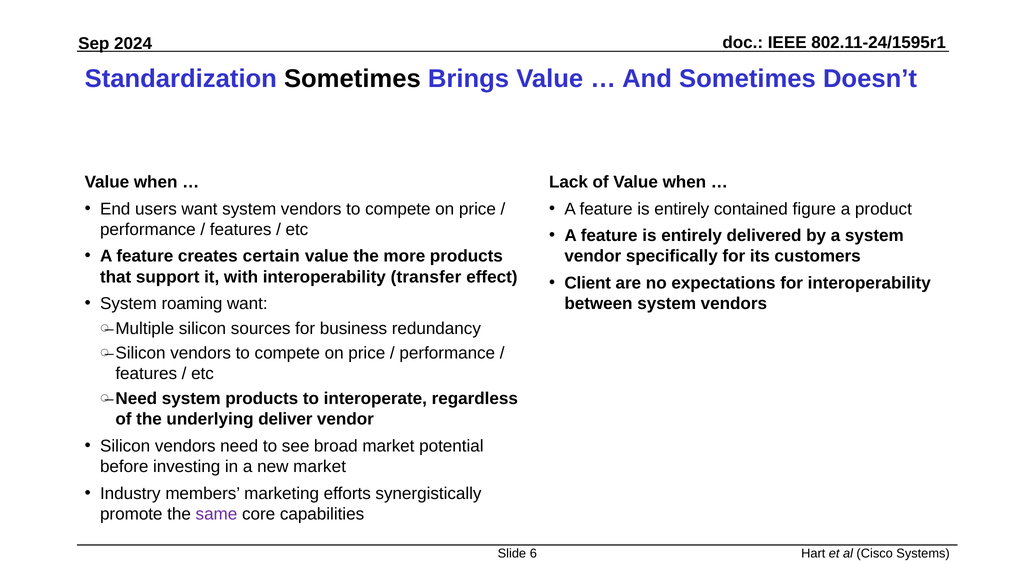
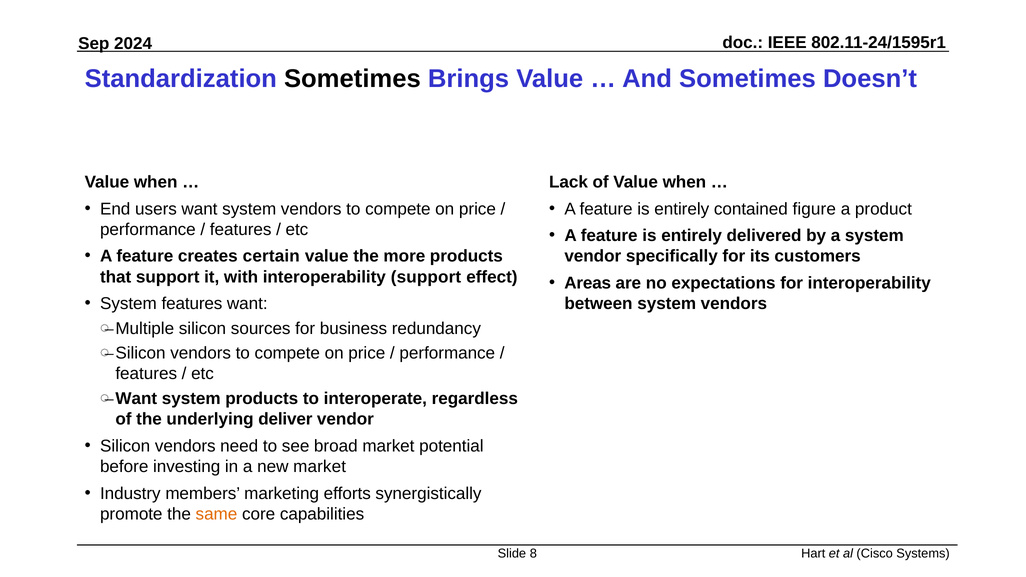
interoperability transfer: transfer -> support (426, 277)
Client: Client -> Areas (588, 283)
System roaming: roaming -> features (192, 304)
Need: Need -> Want (136, 399)
same colour: purple -> orange (216, 514)
6: 6 -> 8 (533, 554)
